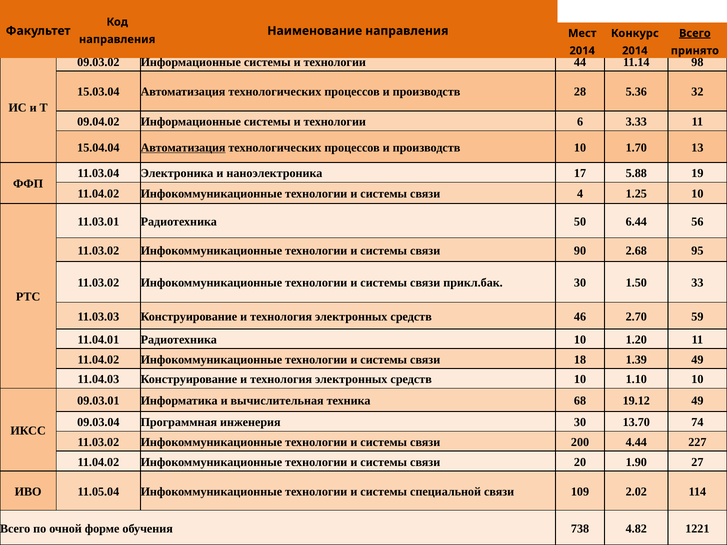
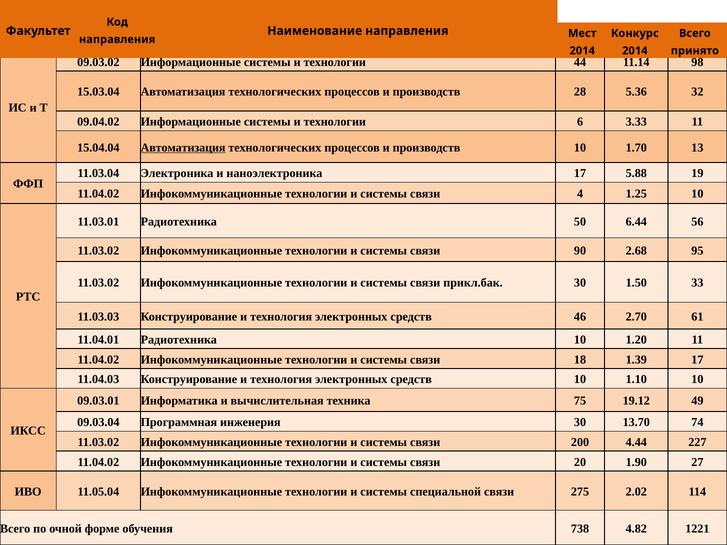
Всего underline: present -> none (695, 33)
59: 59 -> 61 (697, 317)
1.39 49: 49 -> 17 (697, 360)
68: 68 -> 75 (580, 401)
109: 109 -> 275 (580, 492)
